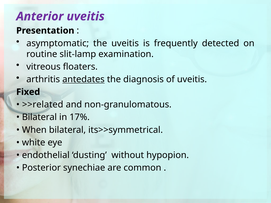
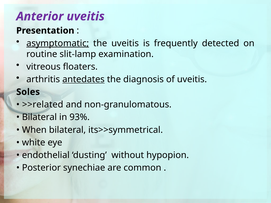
asymptomatic underline: none -> present (58, 43)
Fixed: Fixed -> Soles (28, 92)
17%: 17% -> 93% (80, 117)
